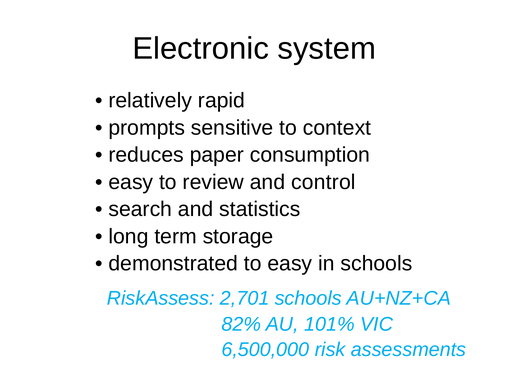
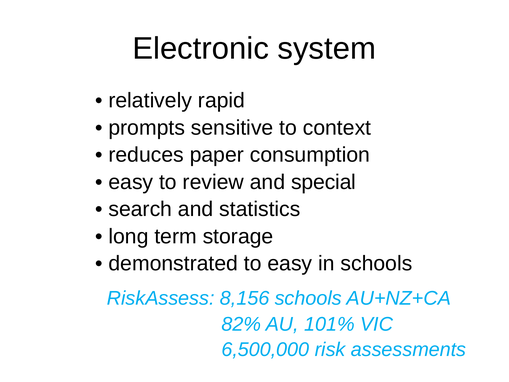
control: control -> special (324, 182)
2,701: 2,701 -> 8,156 (245, 298)
